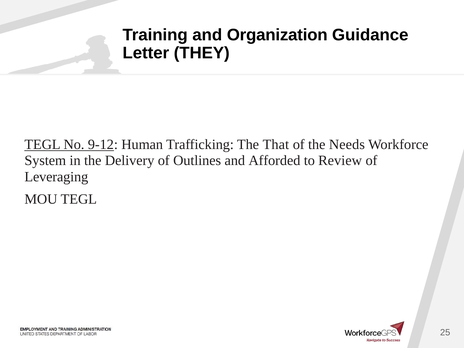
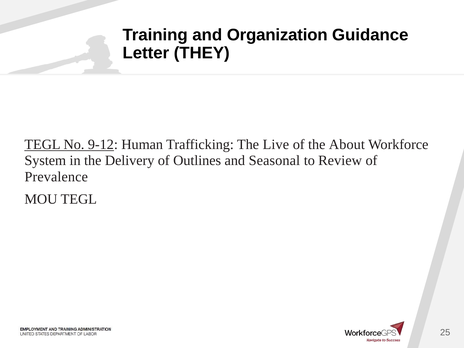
That: That -> Live (276, 144)
Needs: Needs -> About (347, 144)
Afforded: Afforded -> Seasonal (274, 161)
Leveraging: Leveraging -> Prevalence (56, 177)
